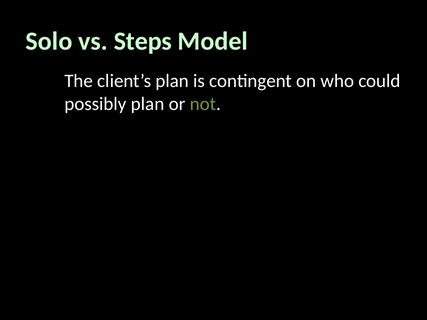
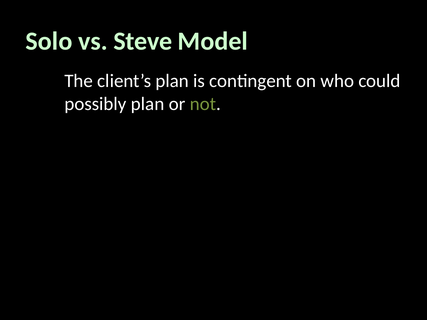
Steps: Steps -> Steve (143, 41)
